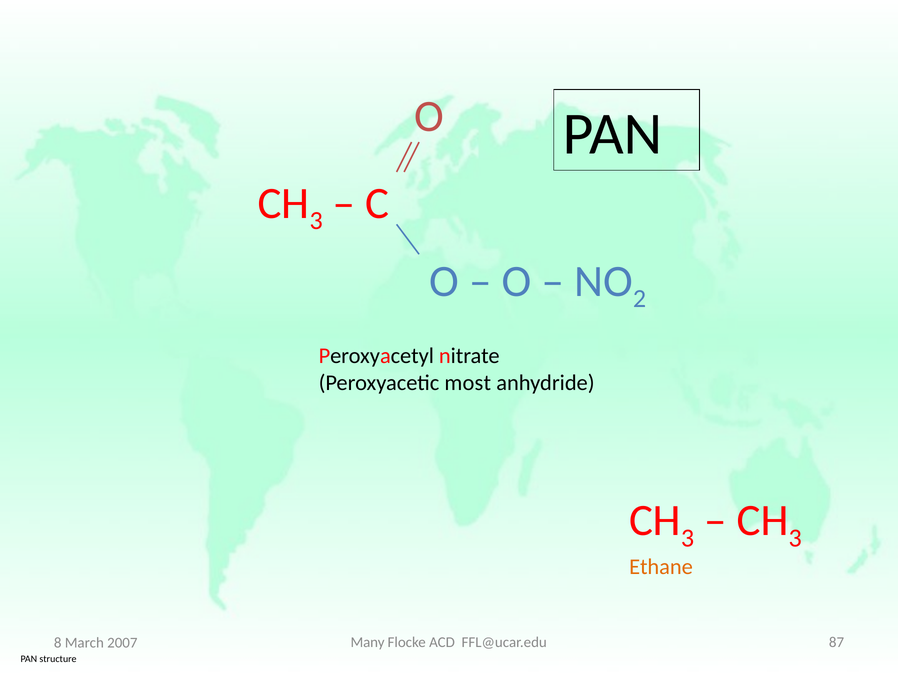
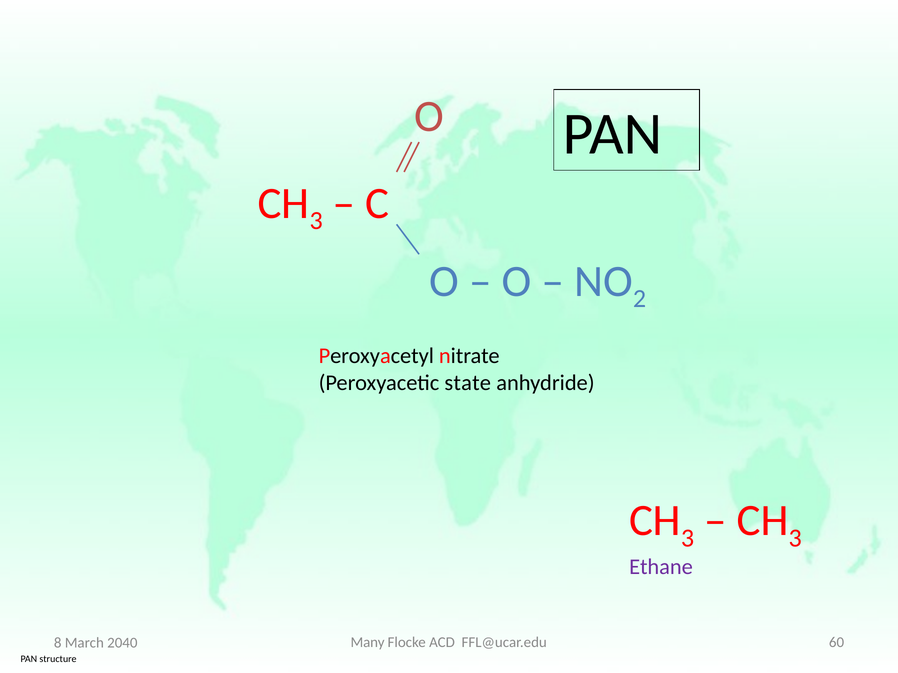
most: most -> state (468, 383)
Ethane colour: orange -> purple (661, 567)
87: 87 -> 60 (837, 643)
2007: 2007 -> 2040 (122, 643)
